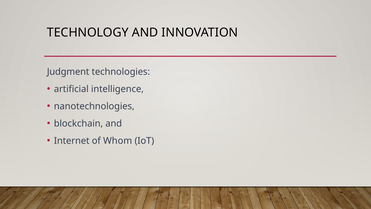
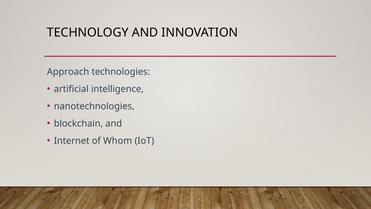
Judgment: Judgment -> Approach (68, 72)
